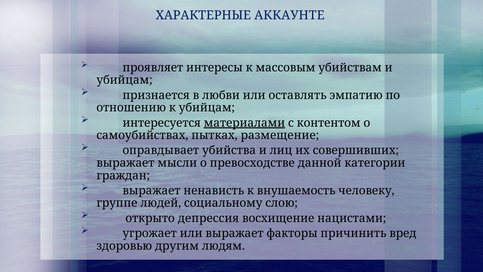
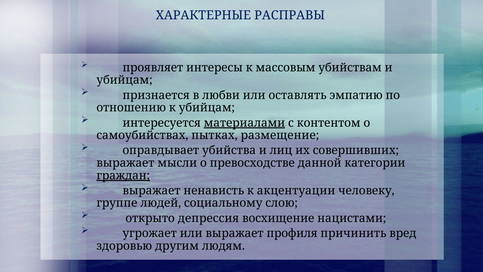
АККАУНТЕ: АККАУНТЕ -> РАСПРАВЫ (290, 15)
граждан underline: none -> present (123, 175)
внушаемость: внушаемость -> акцентуации (296, 190)
факторы: факторы -> профиля (292, 233)
